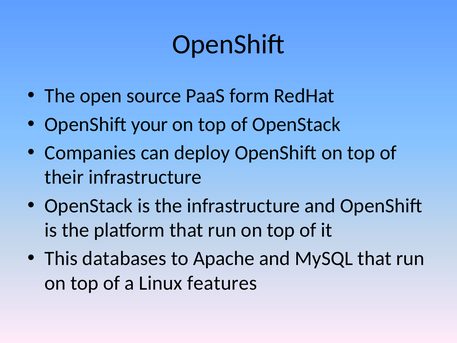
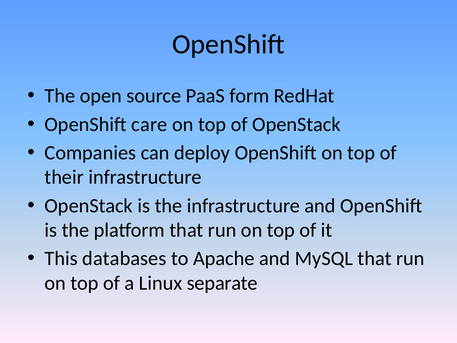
your: your -> care (149, 124)
features: features -> separate (222, 283)
